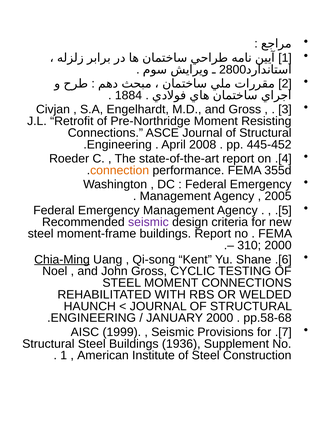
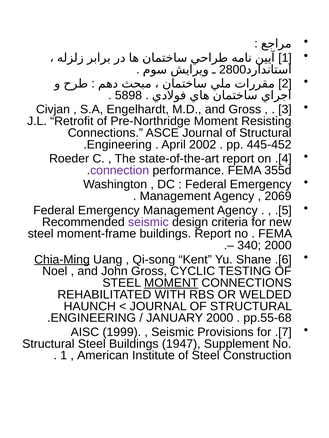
1884: 1884 -> 5898 (128, 95)
2008: 2008 -> 2002 (203, 145)
connection colour: orange -> purple (120, 171)
2005: 2005 -> 2069 (278, 196)
310: 310 -> 340 (249, 246)
MOMENT underline: none -> present (171, 283)
pp.58-68: pp.58-68 -> pp.55-68 (267, 318)
1936: 1936 -> 1947 (181, 344)
